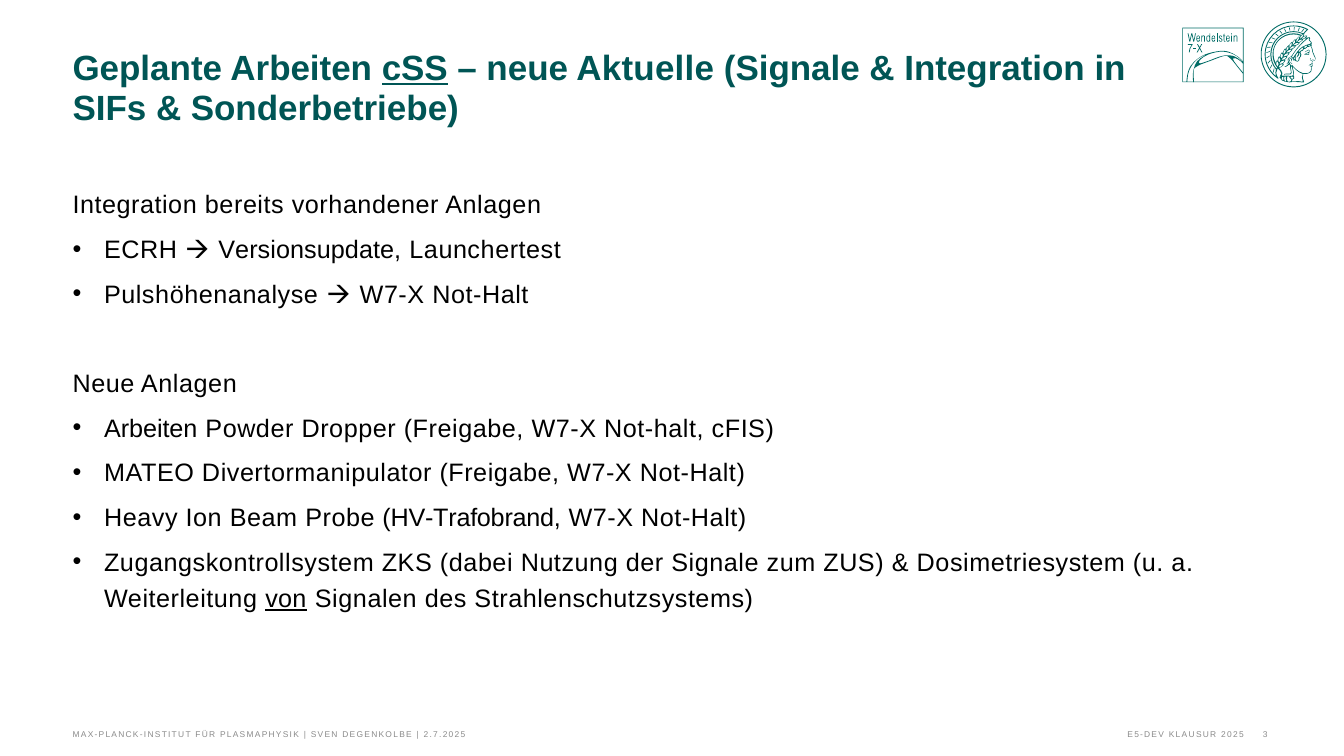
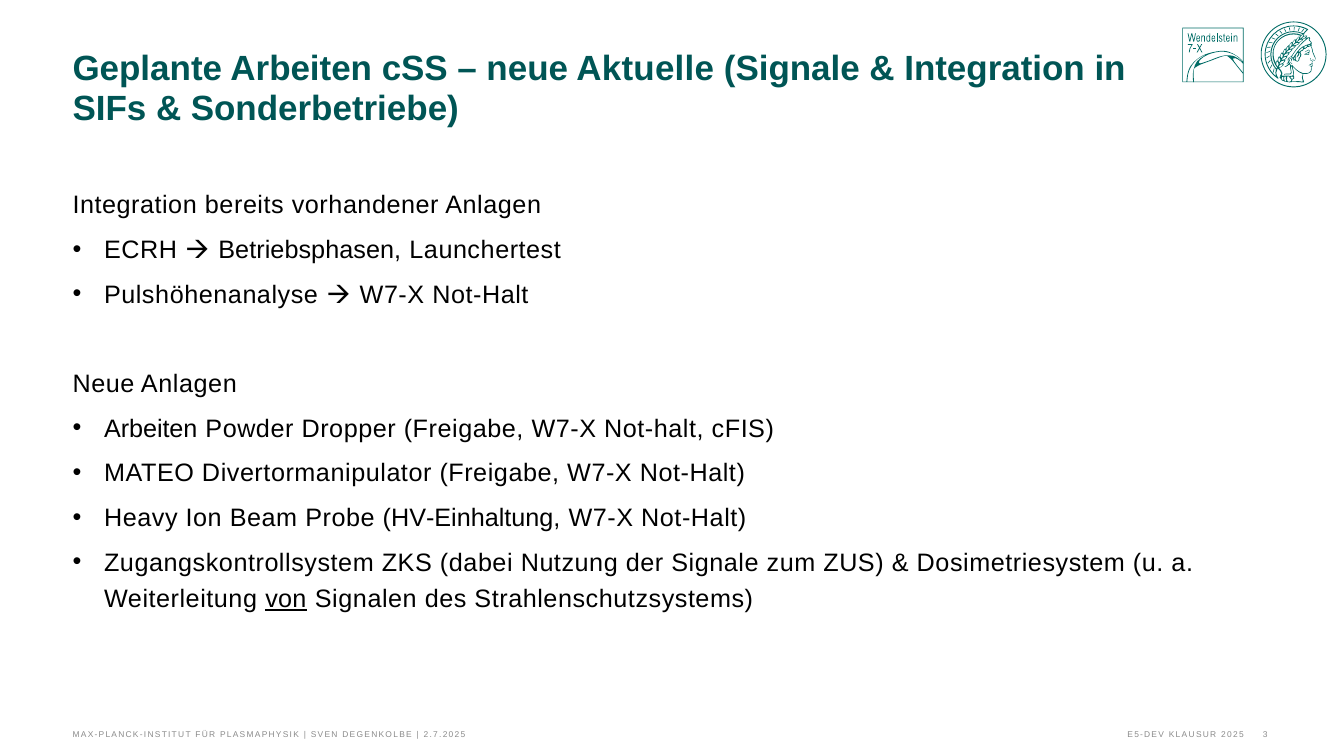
cSS underline: present -> none (415, 69)
Versionsupdate: Versionsupdate -> Betriebsphasen (310, 250)
HV-Trafobrand: HV-Trafobrand -> HV-Einhaltung (472, 518)
